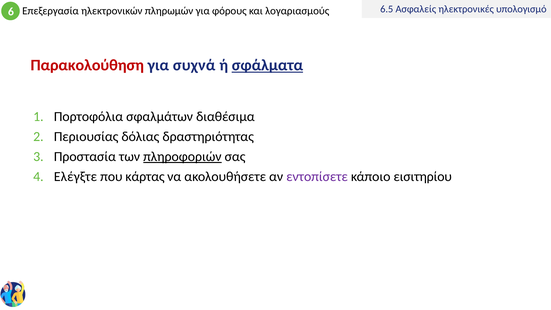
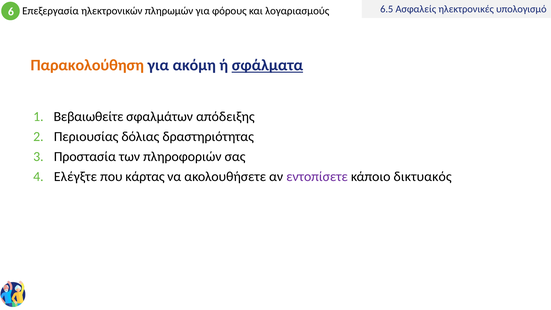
Παρακολούθηση colour: red -> orange (87, 65)
συχνά: συχνά -> ακόμη (194, 65)
Πορτοφόλια: Πορτοφόλια -> Βεβαιωθείτε (89, 117)
διαθέσιμα: διαθέσιμα -> απόδειξης (225, 117)
πληροφοριών underline: present -> none (182, 157)
εισιτηρίου: εισιτηρίου -> δικτυακός (423, 177)
